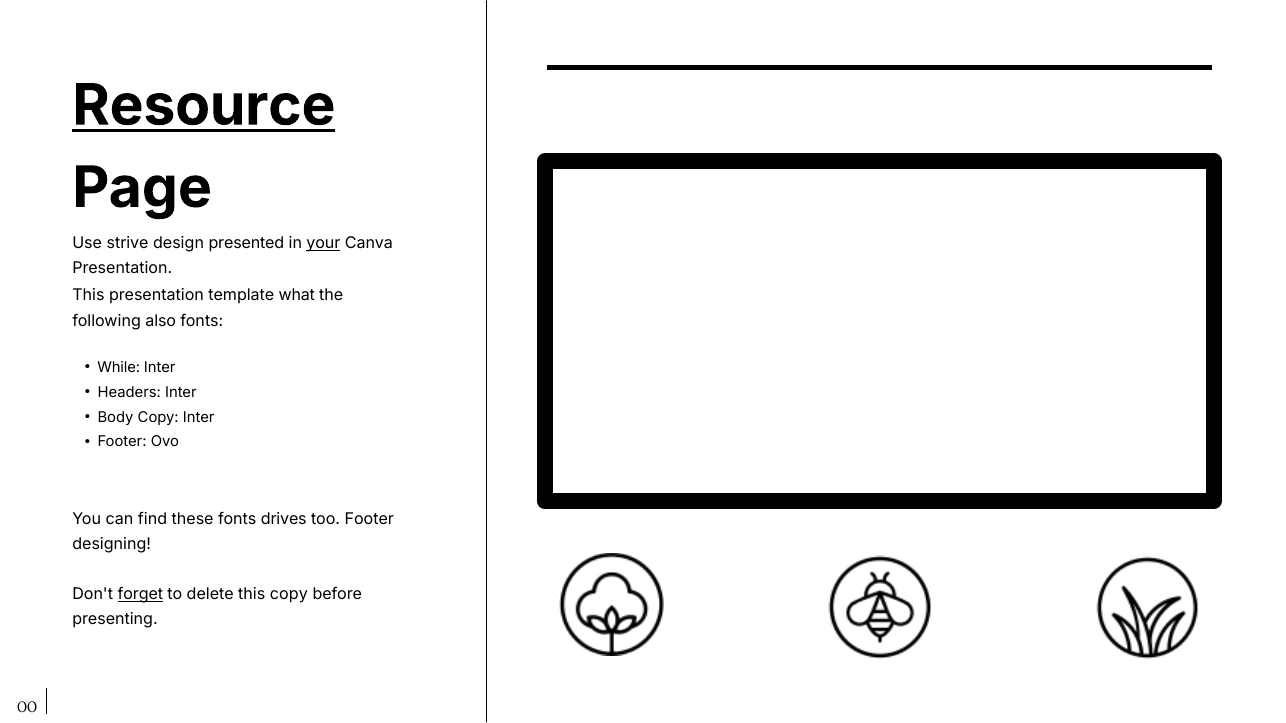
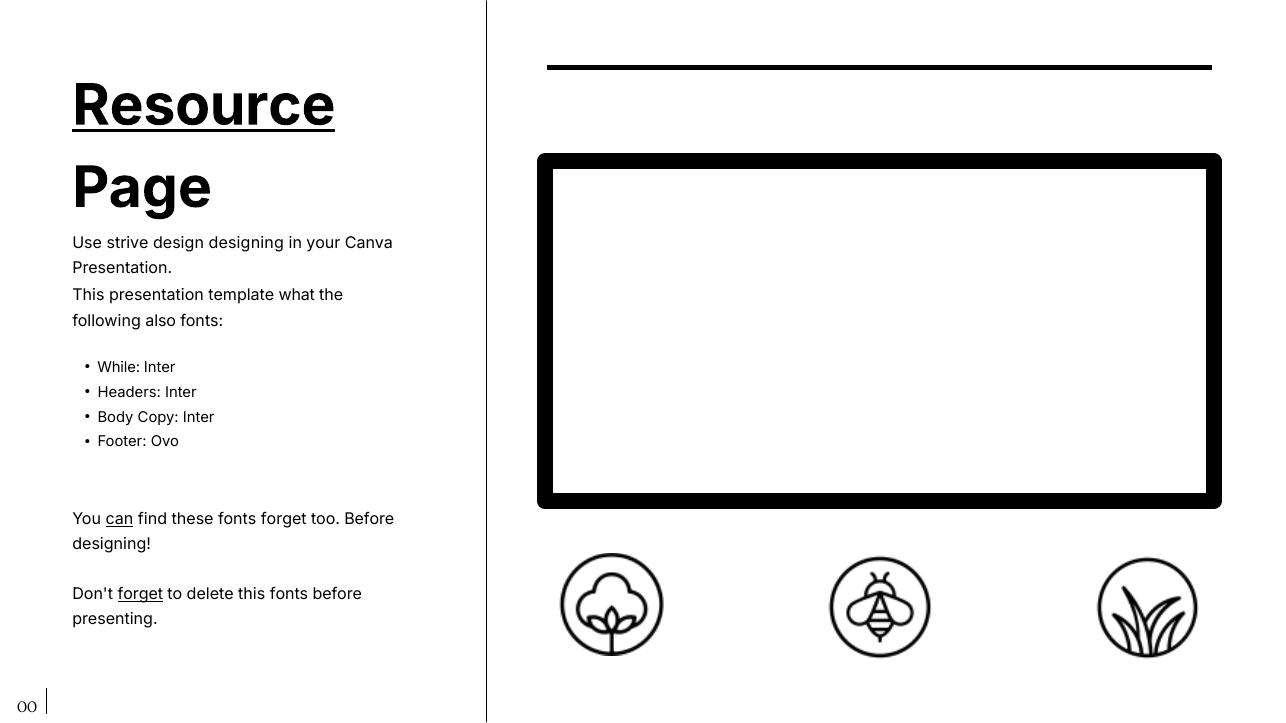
design presented: presented -> designing (246, 244)
your underline: present -> none (323, 244)
can underline: none -> present (120, 519)
fonts drives: drives -> forget (284, 519)
too Footer: Footer -> Before (369, 519)
this copy: copy -> fonts (289, 595)
